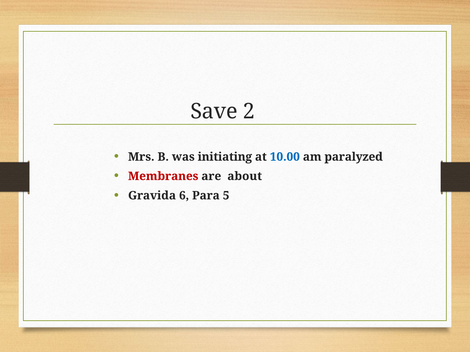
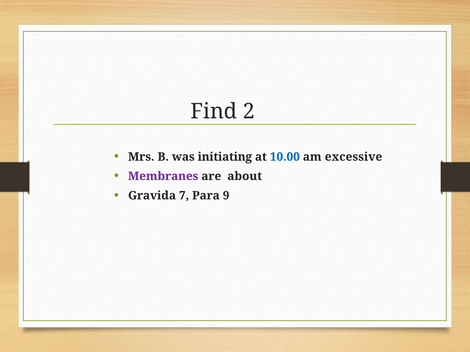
Save: Save -> Find (214, 112)
paralyzed: paralyzed -> excessive (353, 157)
Membranes colour: red -> purple (163, 176)
6: 6 -> 7 (184, 196)
5: 5 -> 9 (226, 196)
